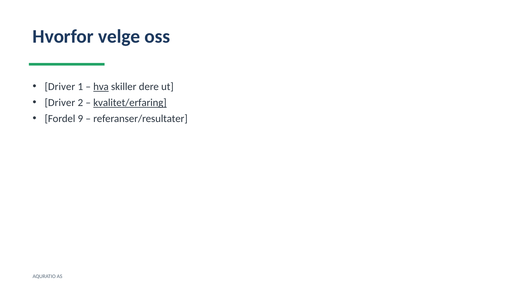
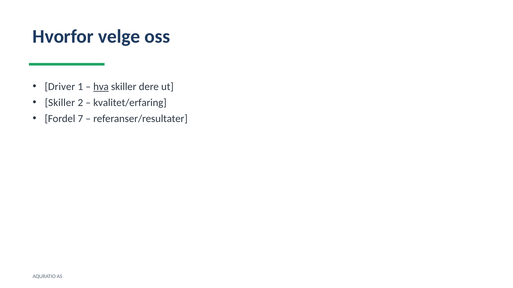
Driver: Driver -> Skiller (60, 103)
kvalitet/erfaring underline: present -> none (130, 103)
9: 9 -> 7 (80, 119)
